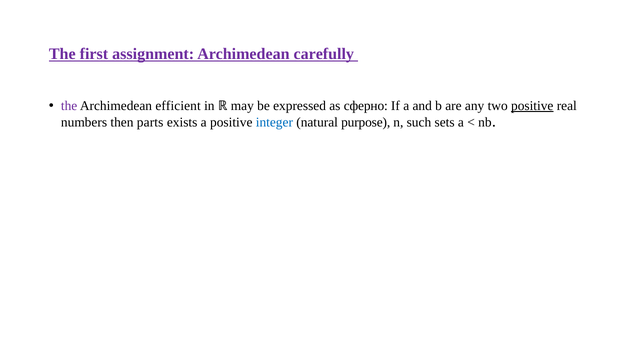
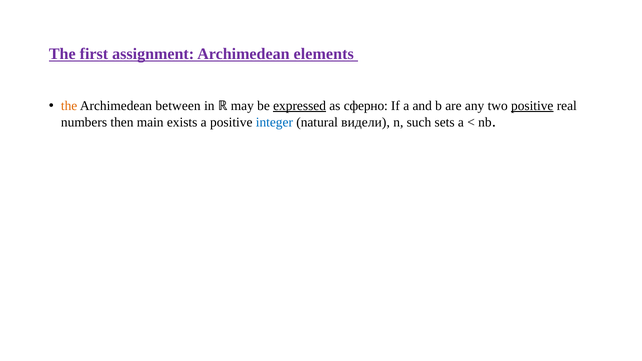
carefully: carefully -> elements (324, 54)
the colour: purple -> orange (69, 106)
efficient: efficient -> between (178, 106)
expressed underline: none -> present (300, 106)
parts: parts -> main (150, 122)
purpose: purpose -> видели (366, 122)
